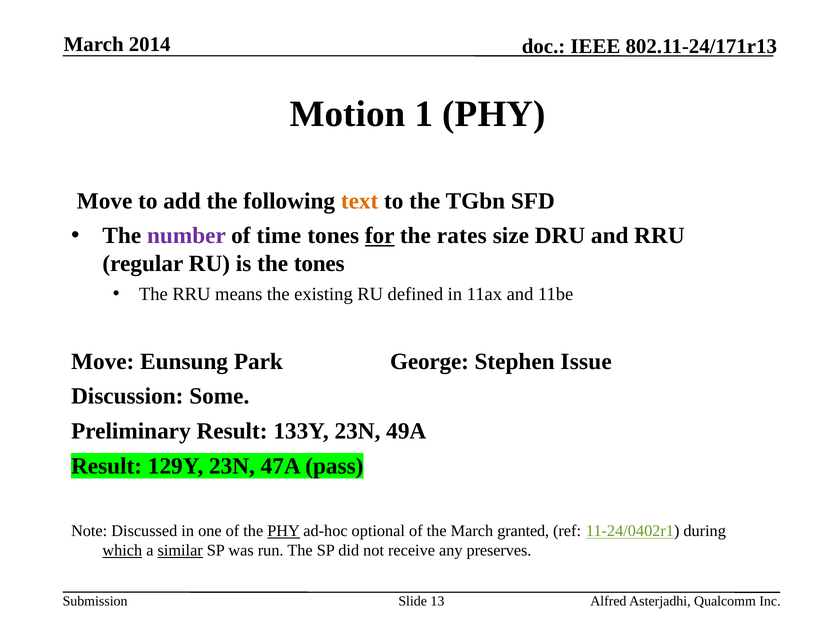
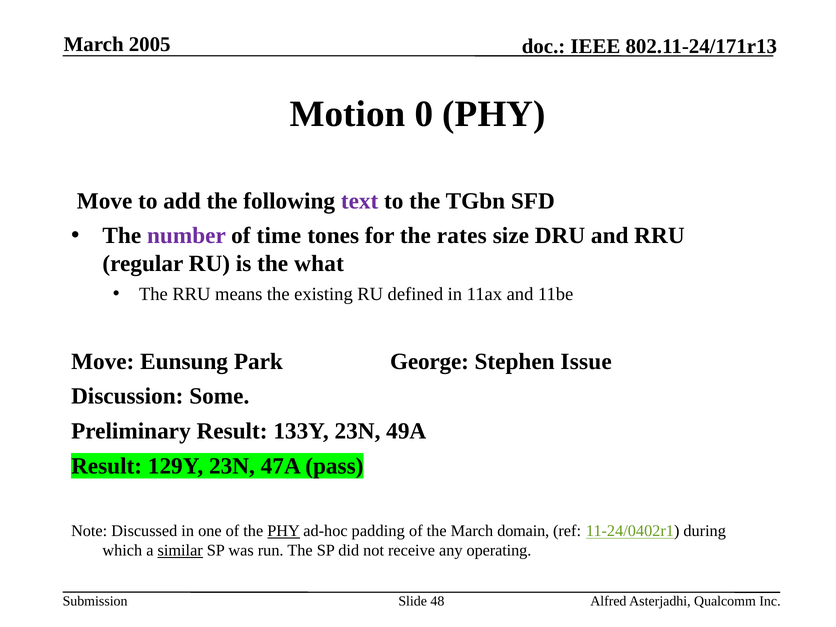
2014: 2014 -> 2005 (150, 44)
1: 1 -> 0 (424, 114)
text colour: orange -> purple (360, 201)
for underline: present -> none (380, 236)
the tones: tones -> what (319, 264)
optional: optional -> padding (378, 531)
granted: granted -> domain (523, 531)
which underline: present -> none (122, 551)
preserves: preserves -> operating (499, 551)
13: 13 -> 48 (437, 601)
